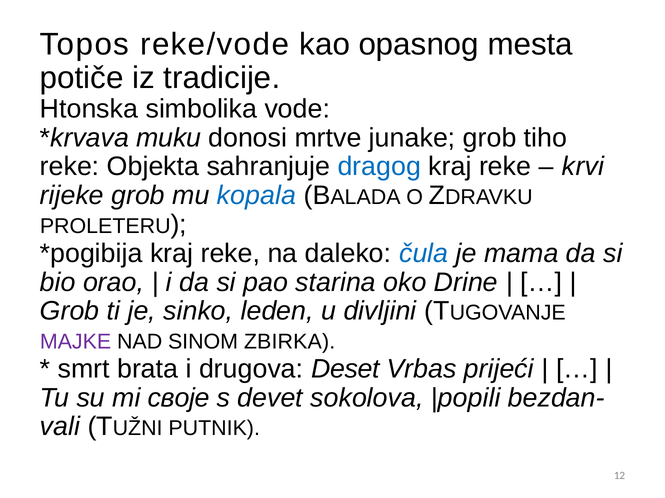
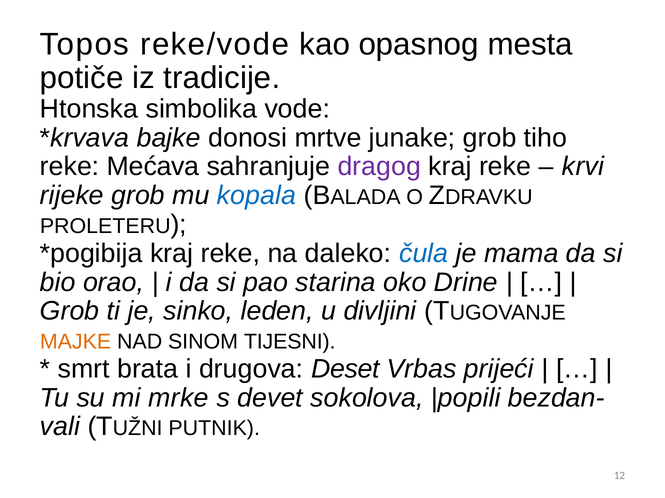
muku: muku -> bajke (169, 138)
Objekta: Objekta -> Mećava (153, 167)
dragog colour: blue -> purple (379, 167)
MAJKE colour: purple -> orange (76, 342)
ZBIRKA: ZBIRKA -> TIJESNI (290, 342)
своје: своје -> mrke (178, 398)
